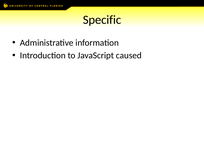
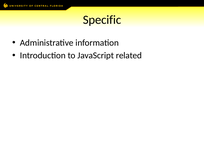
caused: caused -> related (129, 55)
